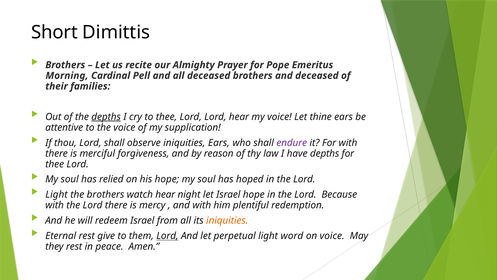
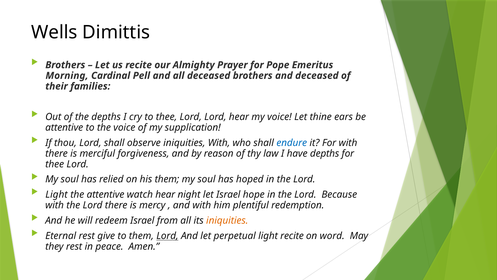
Short: Short -> Wells (54, 32)
depths underline: present -> none (106, 117)
iniquities Ears: Ears -> With (219, 143)
endure colour: purple -> blue (292, 143)
his hope: hope -> them (167, 179)
the brothers: brothers -> attentive (106, 194)
light word: word -> recite (292, 236)
on voice: voice -> word (332, 236)
